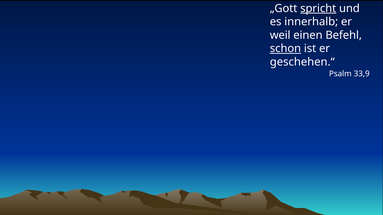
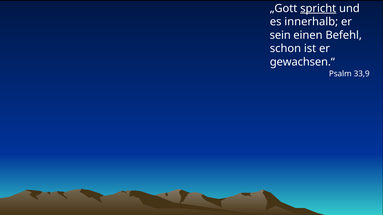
weil: weil -> sein (280, 35)
schon underline: present -> none (285, 49)
geschehen.“: geschehen.“ -> gewachsen.“ (302, 62)
